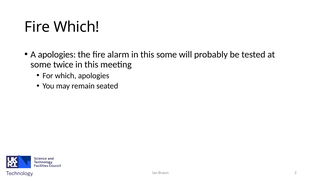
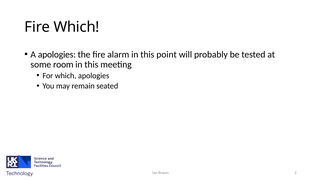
this some: some -> point (167, 54)
twice: twice -> room (63, 64)
